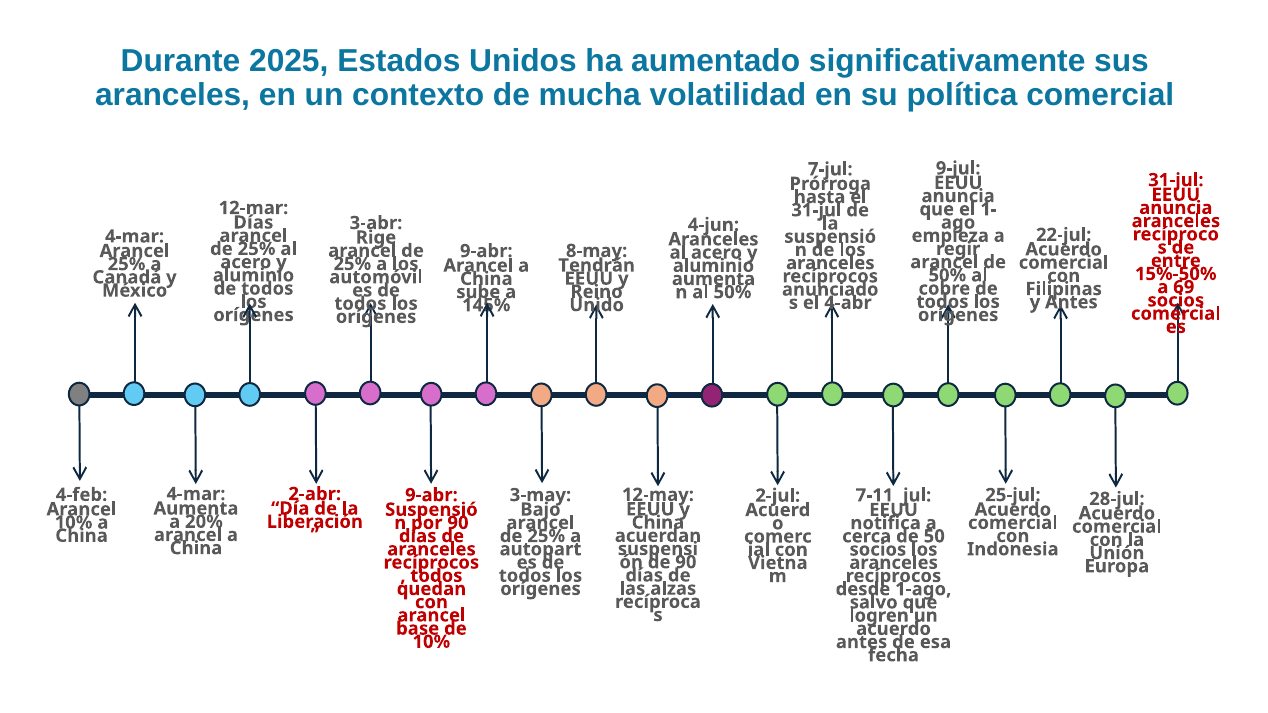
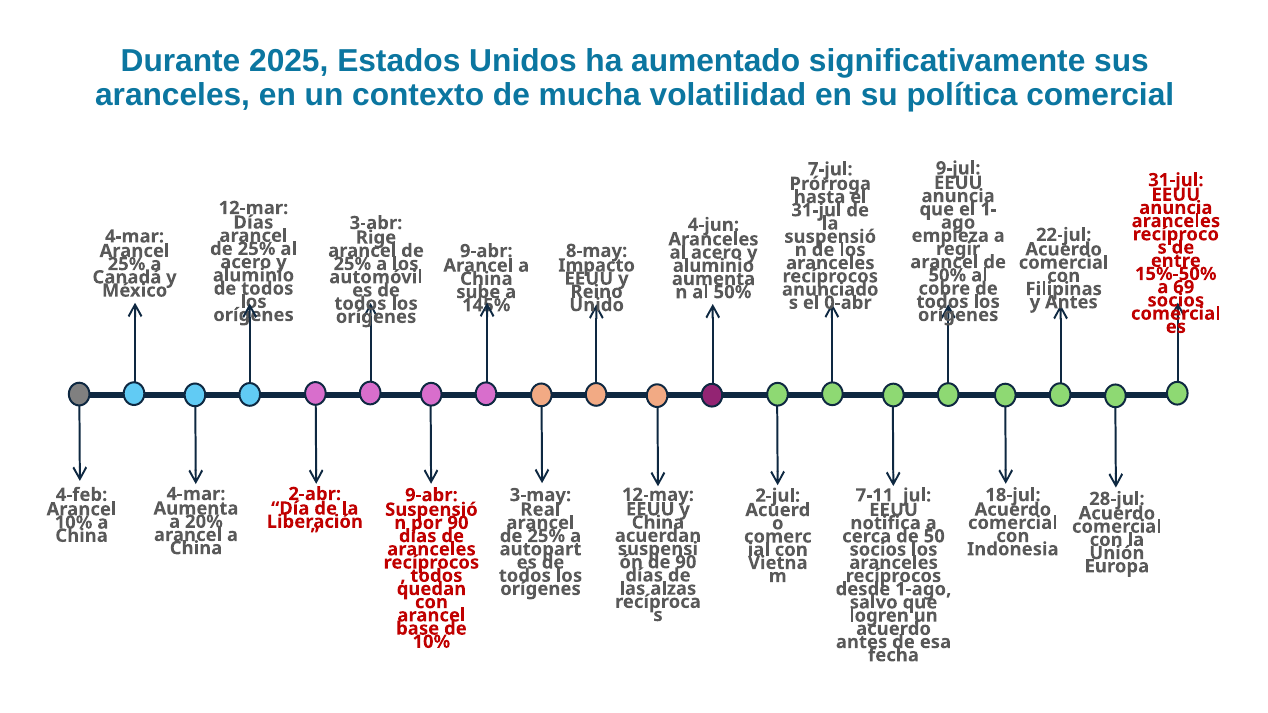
Tendrán: Tendrán -> Impacto (597, 265)
4-abr: 4-abr -> 0-abr (848, 303)
25-jul: 25-jul -> 18-jul (1013, 495)
Bajo: Bajo -> Real (540, 510)
